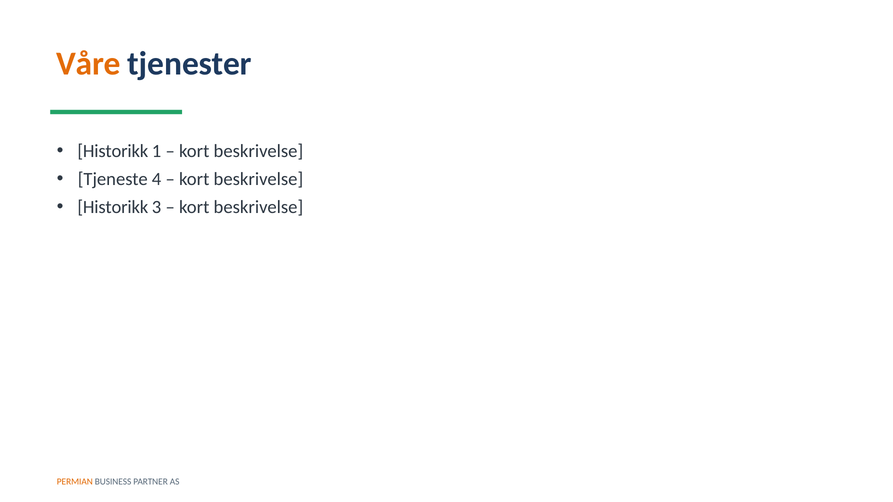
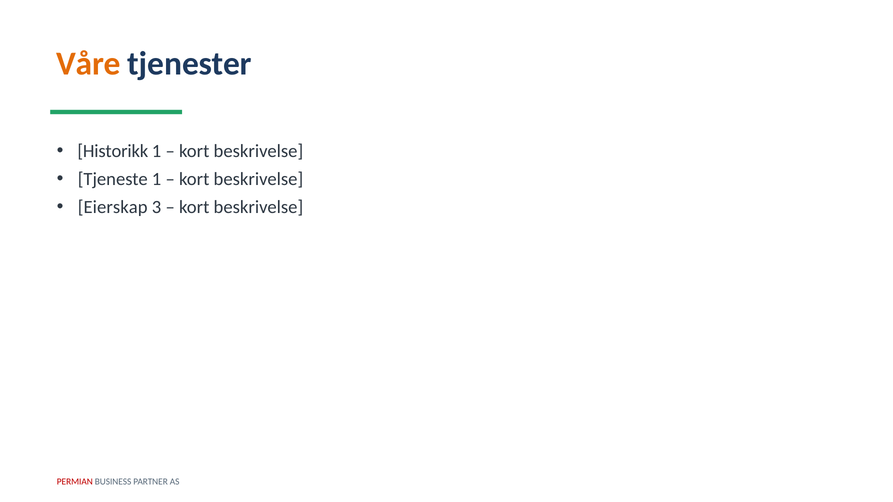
Tjeneste 4: 4 -> 1 (157, 179)
Historikk: Historikk -> Eierskap (113, 207)
PERMIAN colour: orange -> red (75, 482)
